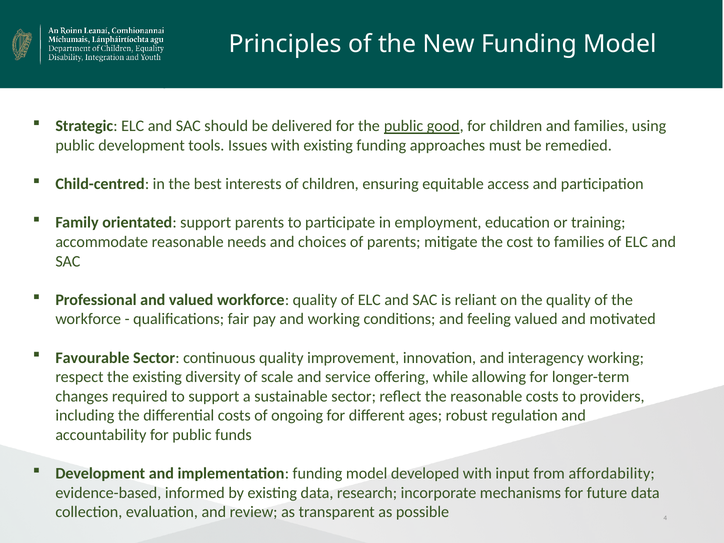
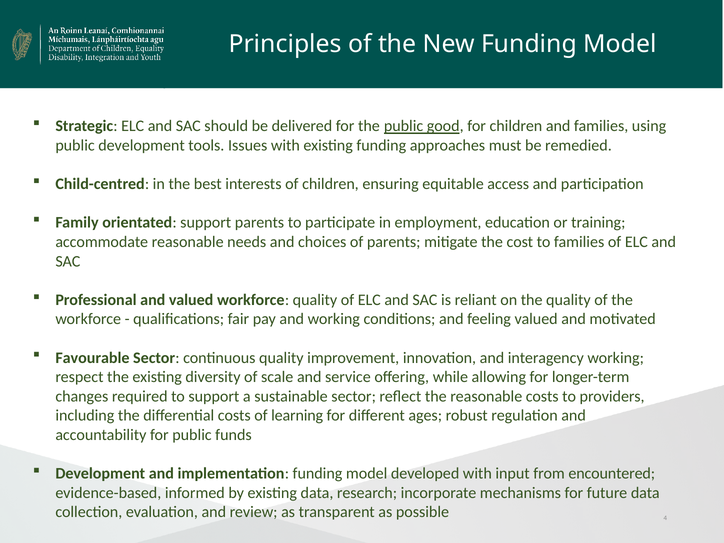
ongoing: ongoing -> learning (297, 416)
affordability: affordability -> encountered (612, 474)
